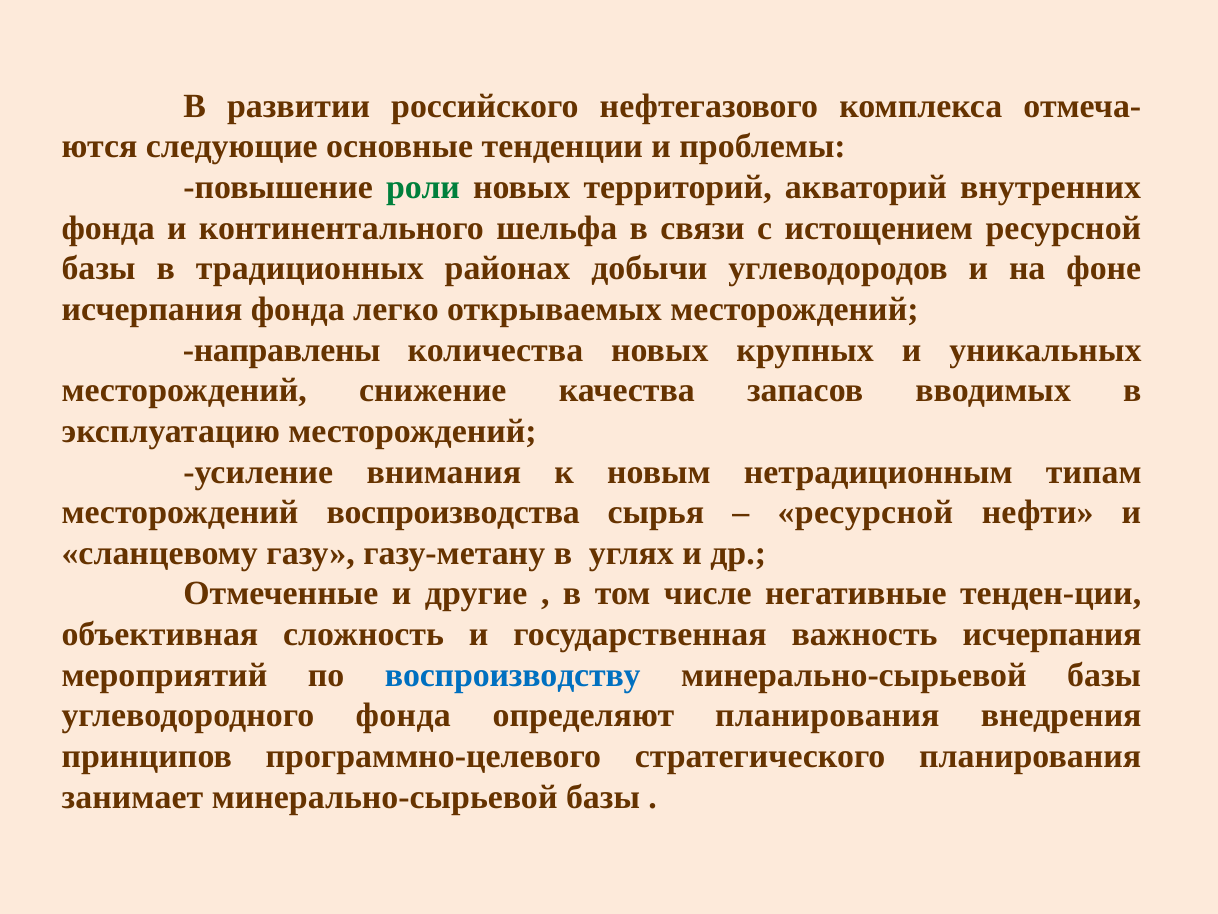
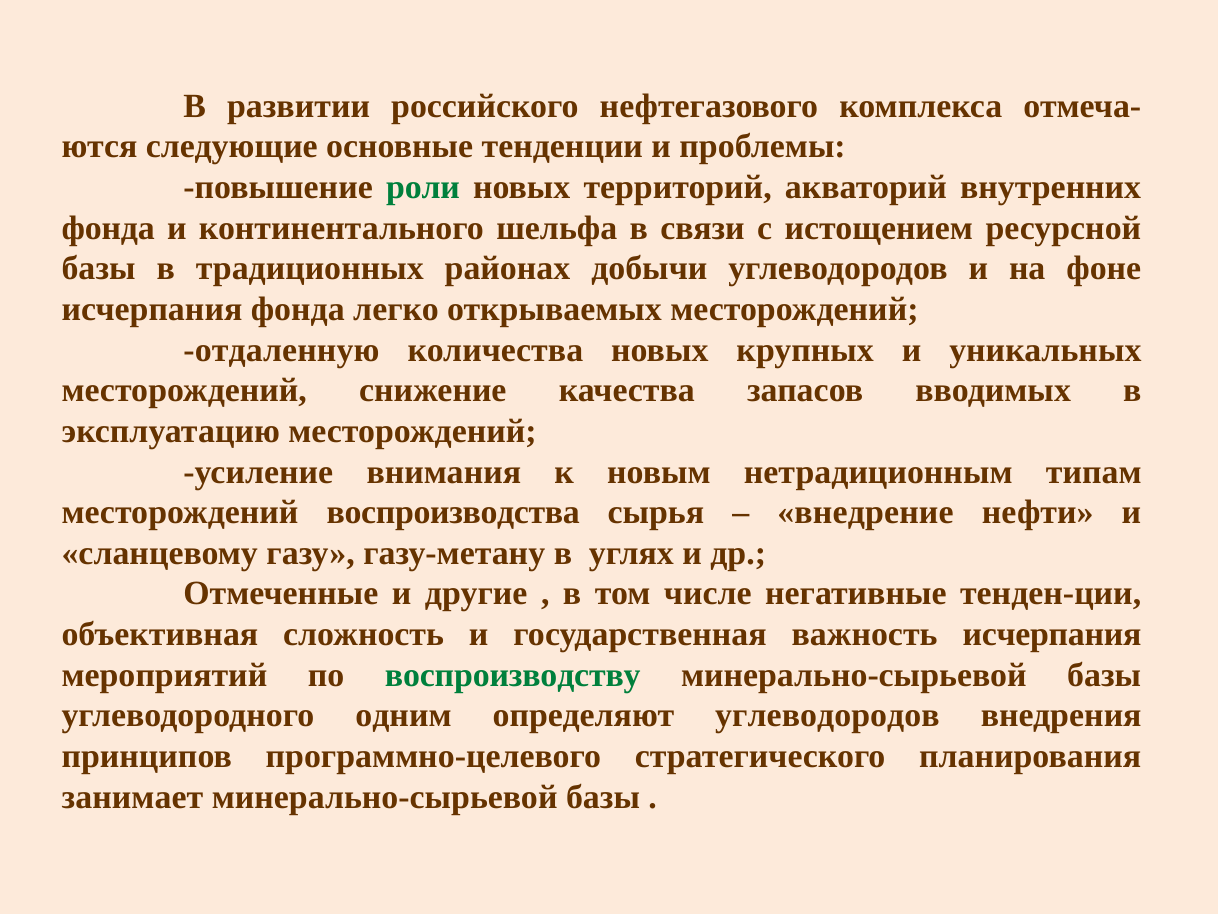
направлены: направлены -> отдаленную (281, 350)
ресурсной: ресурсной -> внедрение (865, 512)
воспроизводству colour: blue -> green (513, 675)
углеводородного фонда: фонда -> одним (403, 715)
определяют планирования: планирования -> углеводородов (827, 715)
